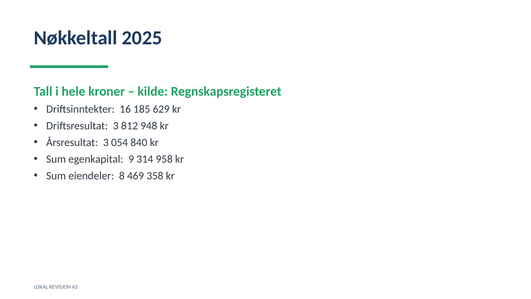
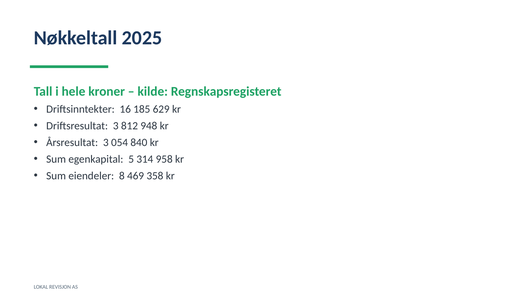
9: 9 -> 5 (131, 159)
